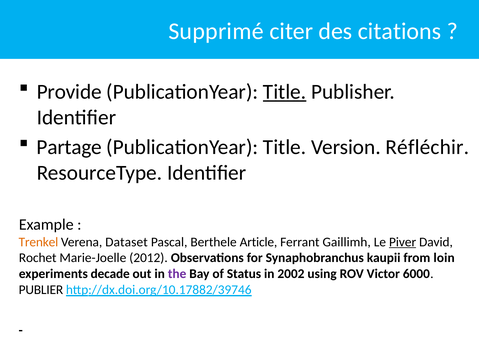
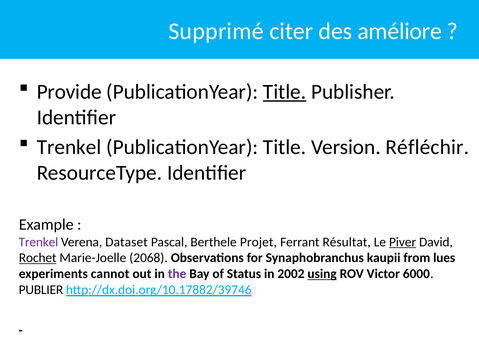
citations: citations -> améliore (400, 31)
Partage: Partage -> Trenkel (69, 147)
Trenkel colour: orange -> purple (38, 242)
Article: Article -> Projet (258, 242)
Gaillimh: Gaillimh -> Résultat (347, 242)
Rochet underline: none -> present (38, 258)
2012: 2012 -> 2068 (149, 258)
loin: loin -> lues (444, 258)
decade: decade -> cannot (110, 274)
using underline: none -> present (322, 274)
